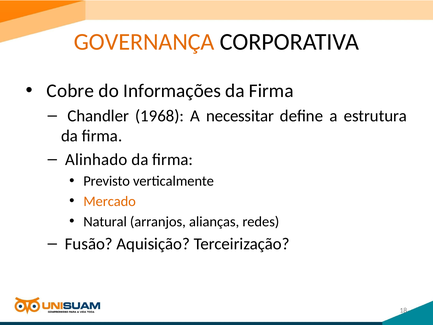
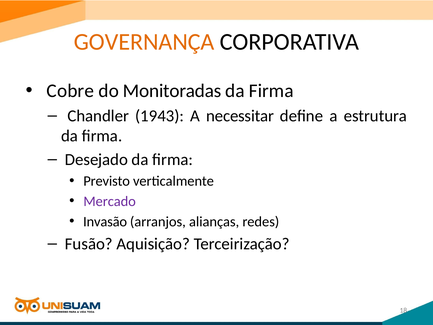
Informações: Informações -> Monitoradas (172, 91)
1968: 1968 -> 1943 (160, 116)
Alinhado: Alinhado -> Desejado (96, 160)
Mercado colour: orange -> purple (110, 201)
Natural: Natural -> Invasão (105, 221)
